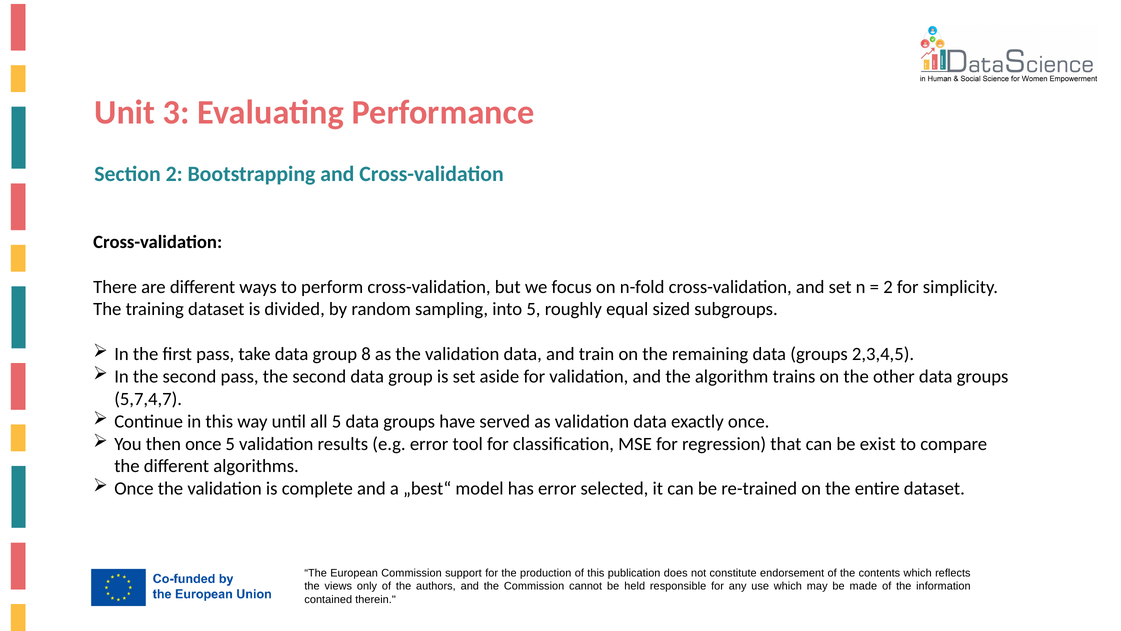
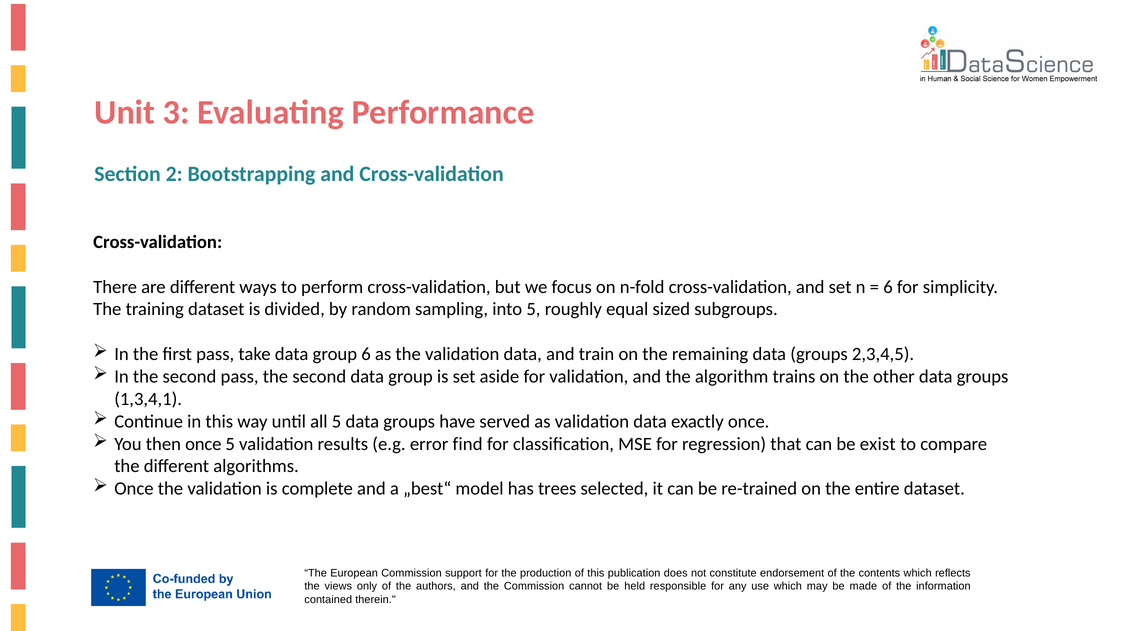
2: 2 -> 6 (888, 287)
group 8: 8 -> 6 (366, 354)
5,7,4,7: 5,7,4,7 -> 1,3,4,1 (148, 399)
tool: tool -> find (468, 444)
has error: error -> trees (557, 488)
